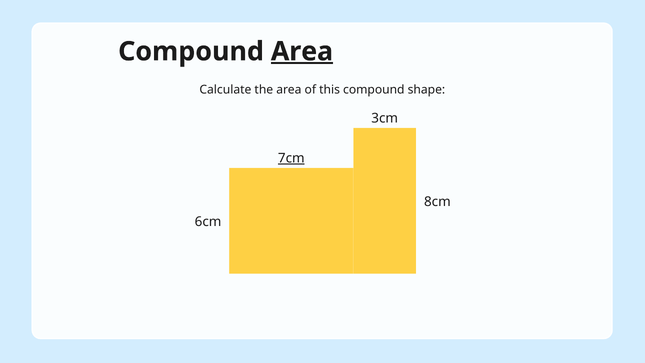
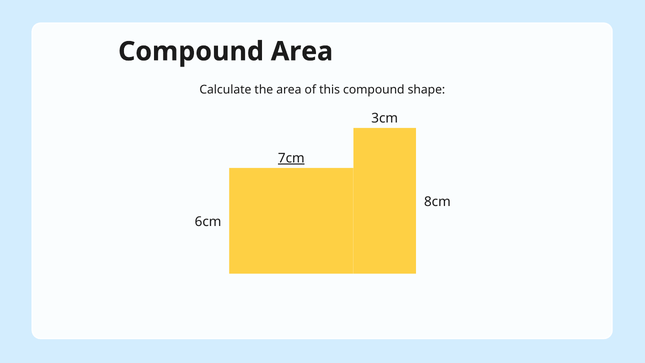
Area underline: present -> none (302, 51)
